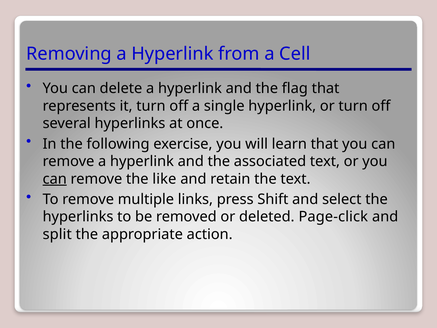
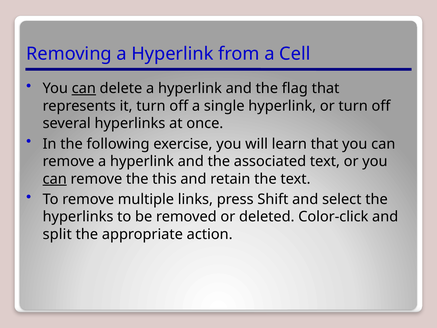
can underline: none -> present (84, 88)
like: like -> this (165, 179)
Page-click: Page-click -> Color-click (333, 217)
